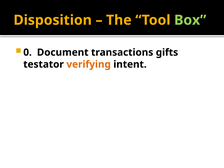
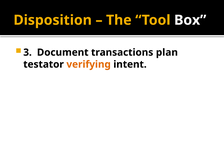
Box colour: light green -> white (190, 20)
0: 0 -> 3 (28, 52)
gifts: gifts -> plan (167, 52)
